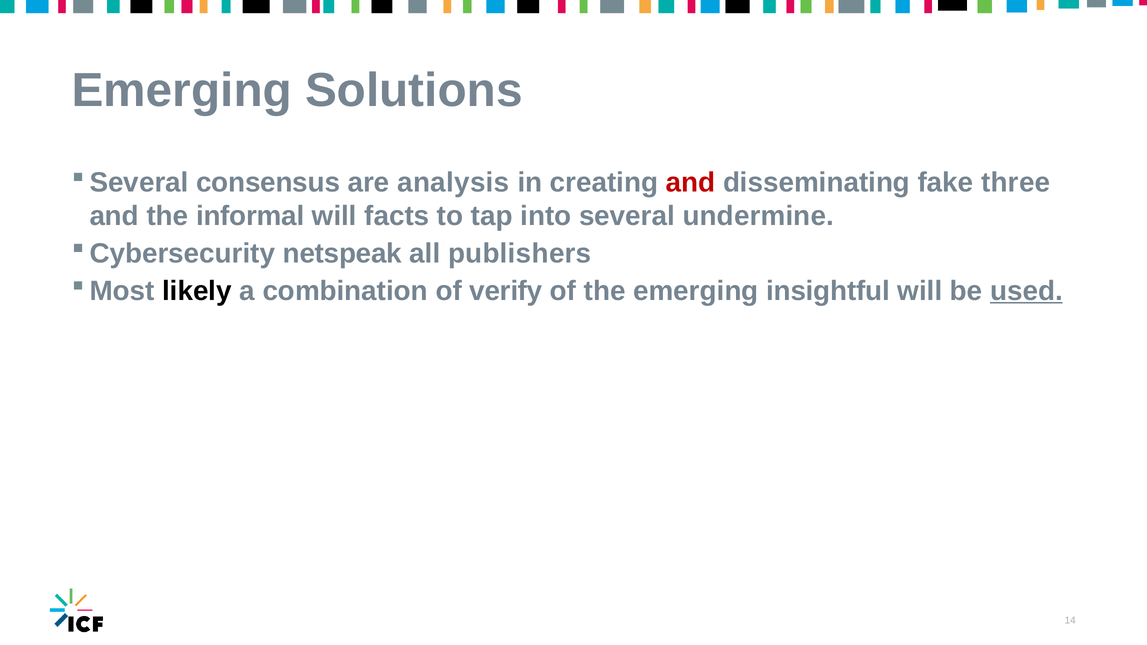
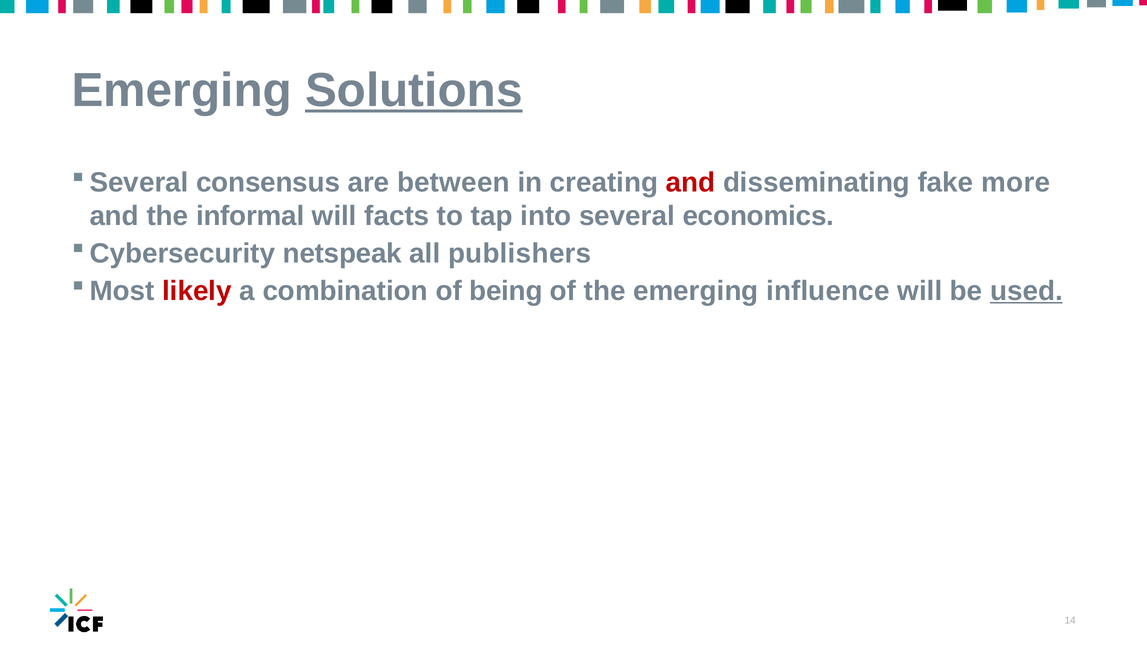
Solutions underline: none -> present (414, 91)
analysis: analysis -> between (453, 183)
three: three -> more (1016, 183)
undermine: undermine -> economics (758, 216)
likely colour: black -> red (197, 291)
verify: verify -> being (506, 291)
insightful: insightful -> influence (828, 291)
